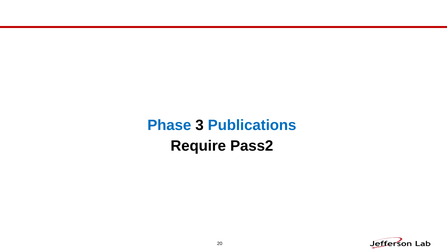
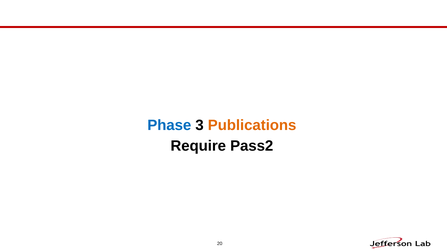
Publications colour: blue -> orange (252, 125)
